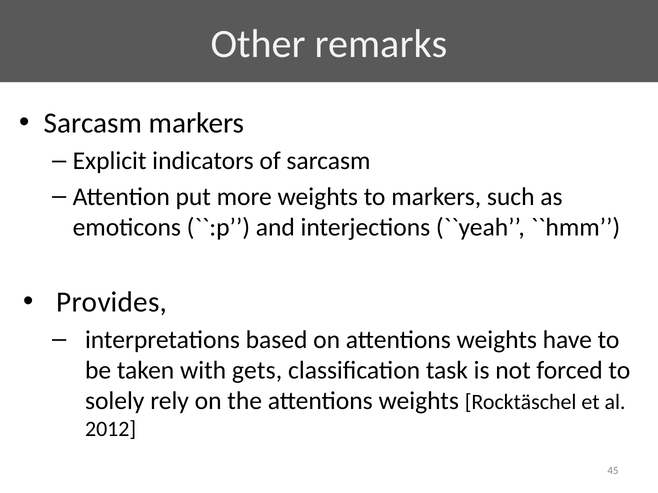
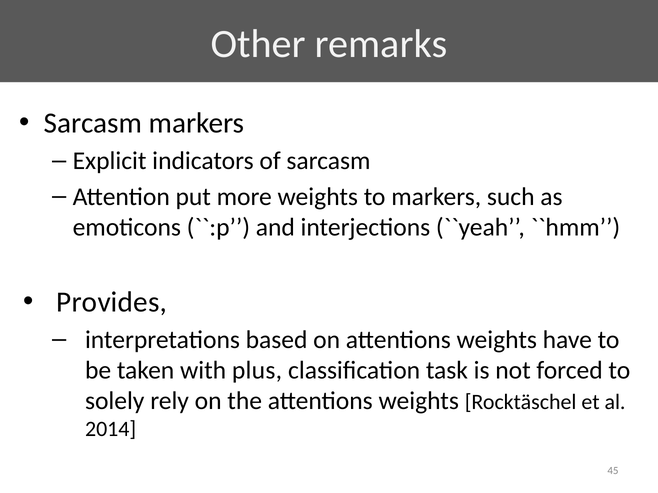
gets: gets -> plus (257, 371)
2012: 2012 -> 2014 (111, 430)
